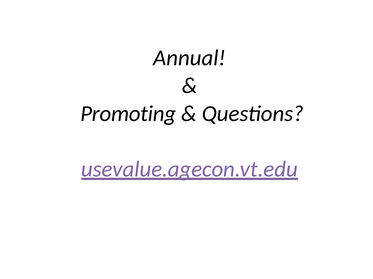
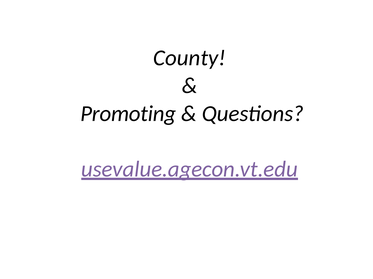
Annual: Annual -> County (190, 58)
